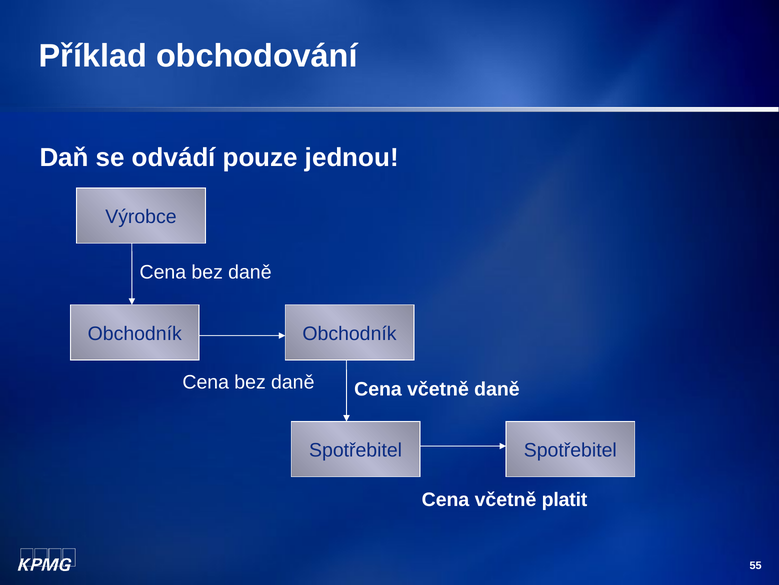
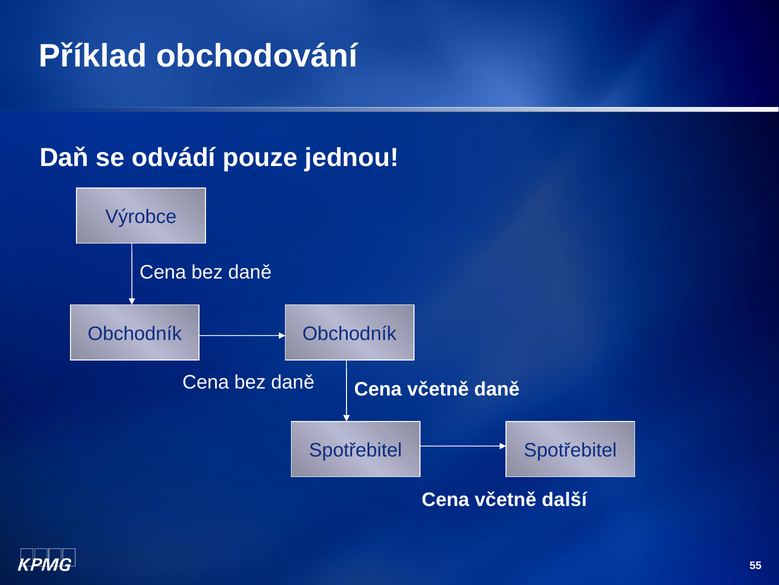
platit: platit -> další (564, 499)
